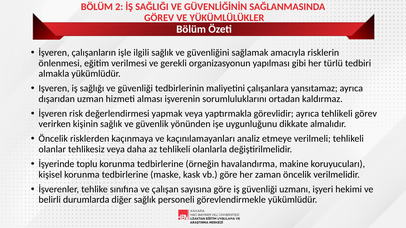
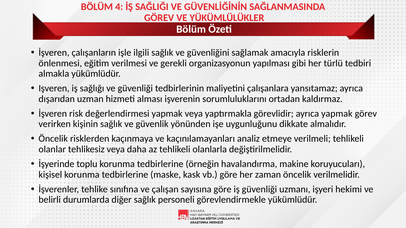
2: 2 -> 4 (119, 7)
ayrıca tehlikeli: tehlikeli -> yapmak (337, 114)
